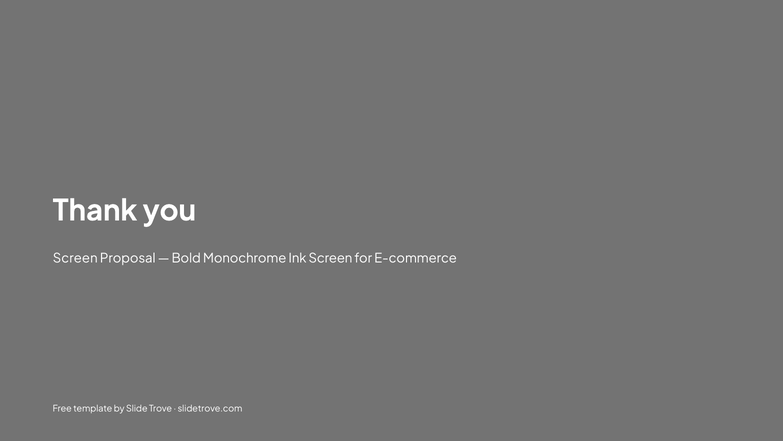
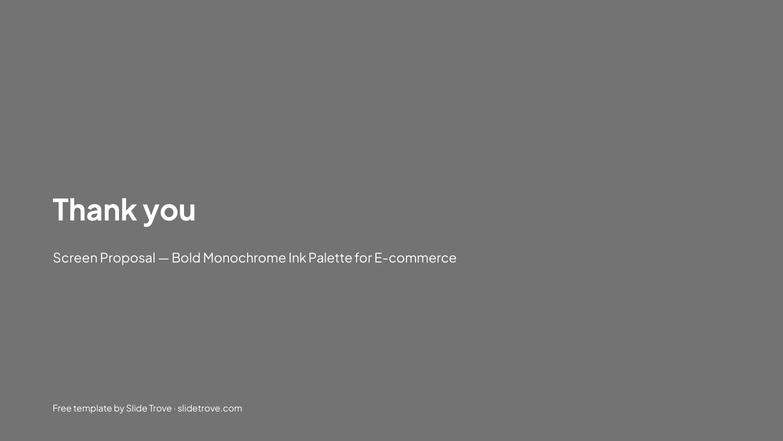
Ink Screen: Screen -> Palette (330, 258)
